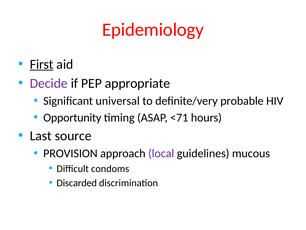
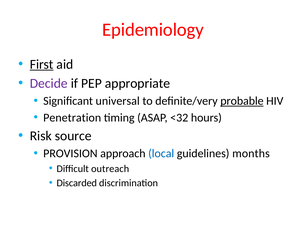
probable underline: none -> present (242, 101)
Opportunity: Opportunity -> Penetration (72, 117)
<71: <71 -> <32 (179, 117)
Last: Last -> Risk (41, 136)
local colour: purple -> blue (161, 153)
mucous: mucous -> months (251, 153)
condoms: condoms -> outreach (110, 168)
